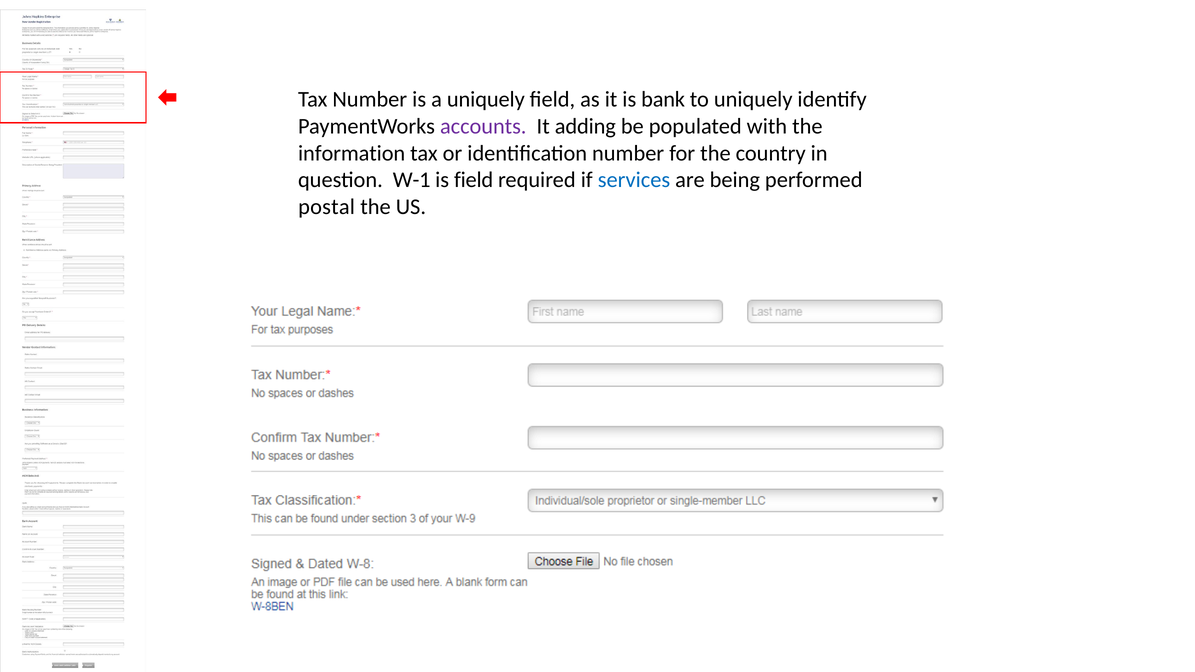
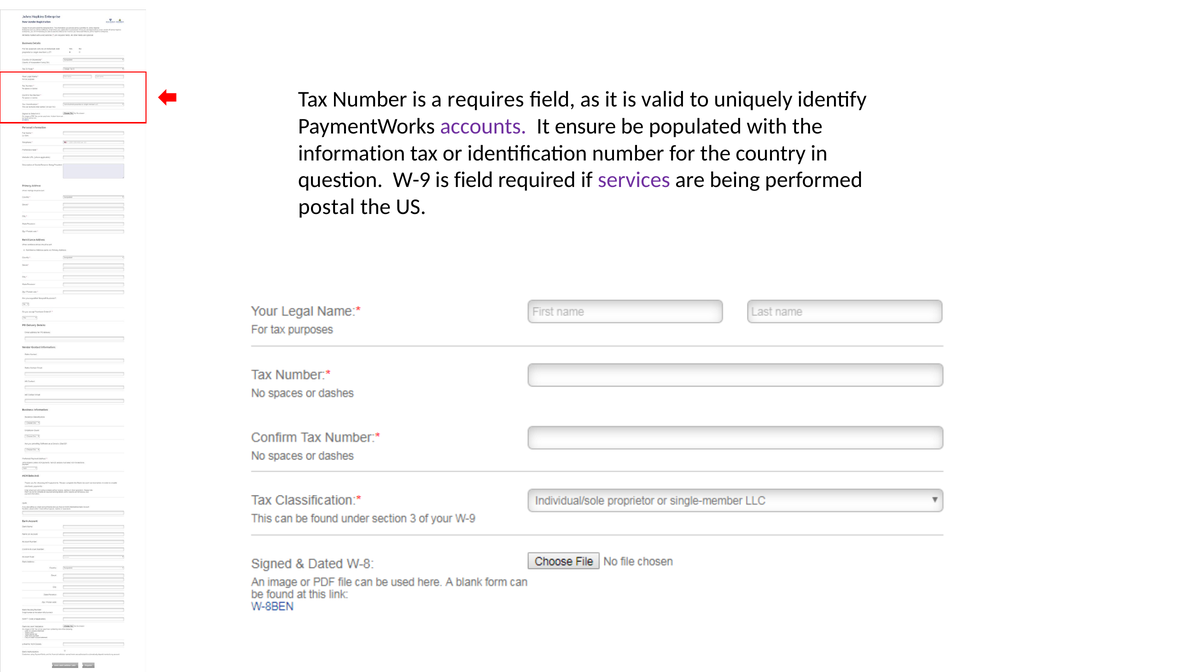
a uniquely: uniquely -> requires (486, 99)
bank: bank -> valid (663, 99)
adding: adding -> ensure (585, 126)
W-1: W-1 -> W-9 (412, 180)
services colour: blue -> purple (634, 180)
